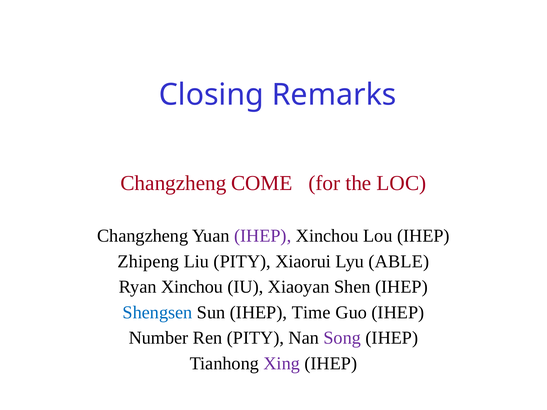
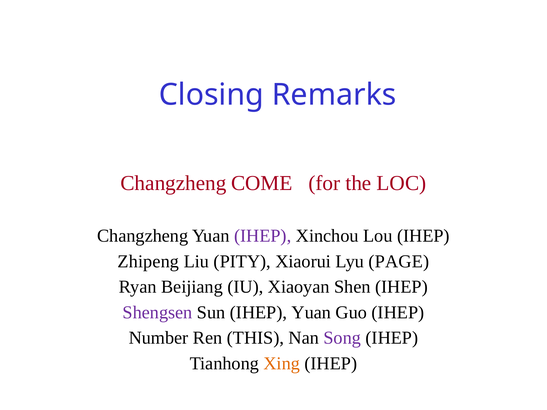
ABLE: ABLE -> PAGE (399, 262)
Ryan Xinchou: Xinchou -> Beijiang (192, 287)
Shengsen colour: blue -> purple (158, 313)
IHEP Time: Time -> Yuan (311, 313)
Ren PITY: PITY -> THIS (255, 338)
Xing colour: purple -> orange (282, 364)
